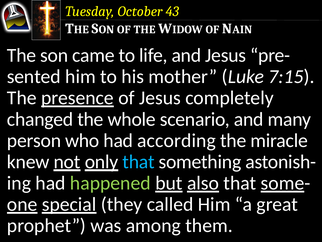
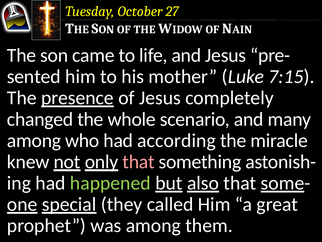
43: 43 -> 27 (172, 11)
person: person -> among (34, 140)
that colour: light blue -> pink (139, 161)
